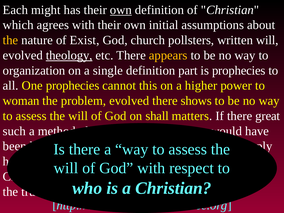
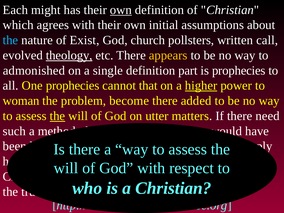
the colour: yellow -> light blue (10, 40)
written will: will -> call (267, 40)
organization: organization -> admonished (34, 70)
this: this -> that (148, 86)
higher underline: none -> present (201, 86)
problem evolved: evolved -> become (129, 101)
shows: shows -> added (196, 101)
the underline: none -> present (57, 116)
shall: shall -> utter (157, 116)
great: great -> need (268, 116)
